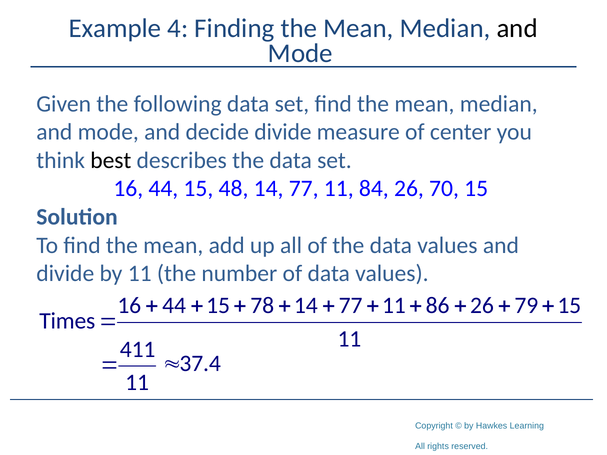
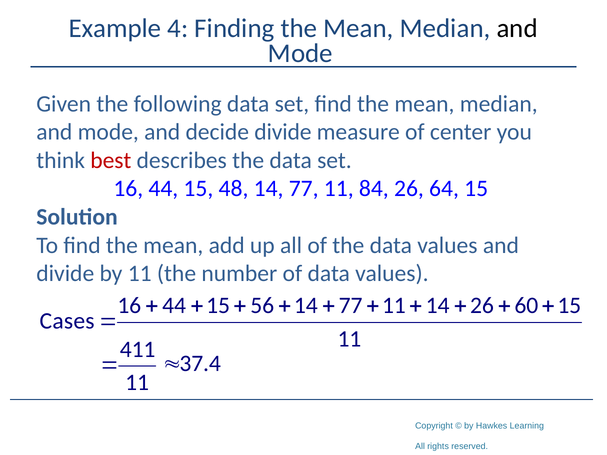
best colour: black -> red (111, 160)
70: 70 -> 64 (444, 189)
78: 78 -> 56 (262, 306)
11 86: 86 -> 14 (438, 306)
79: 79 -> 60 (526, 306)
Times: Times -> Cases (67, 321)
